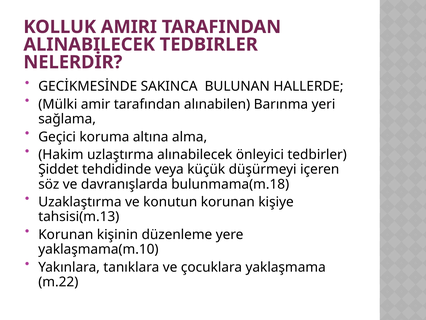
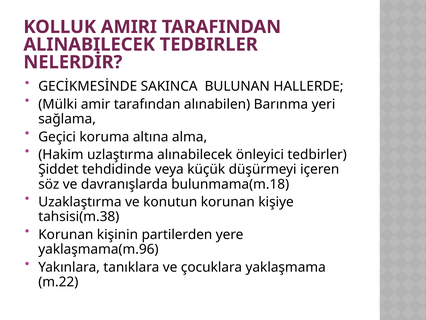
tahsisi(m.13: tahsisi(m.13 -> tahsisi(m.38 (79, 216)
düzenleme: düzenleme -> partilerden (177, 234)
yaklaşmama(m.10: yaklaşmama(m.10 -> yaklaşmama(m.96 (98, 249)
